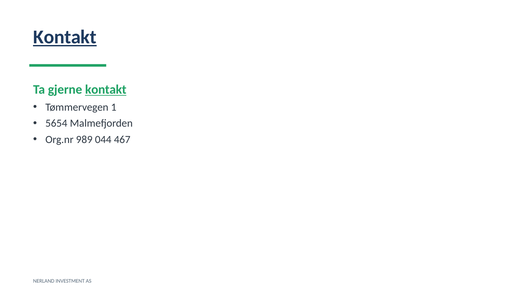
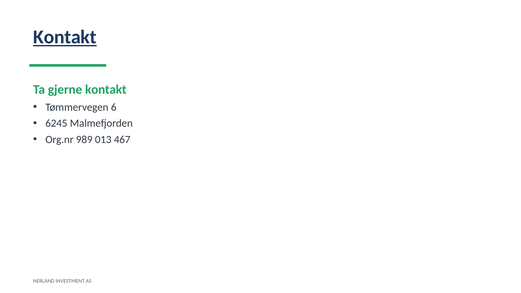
kontakt underline: present -> none (106, 90)
1: 1 -> 6 (114, 107)
5654: 5654 -> 6245 (56, 123)
044: 044 -> 013 (103, 140)
